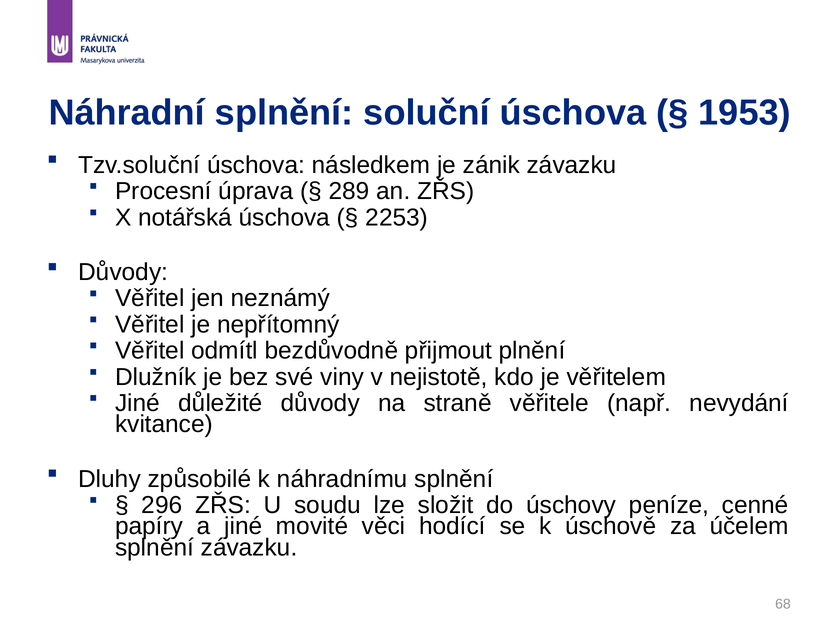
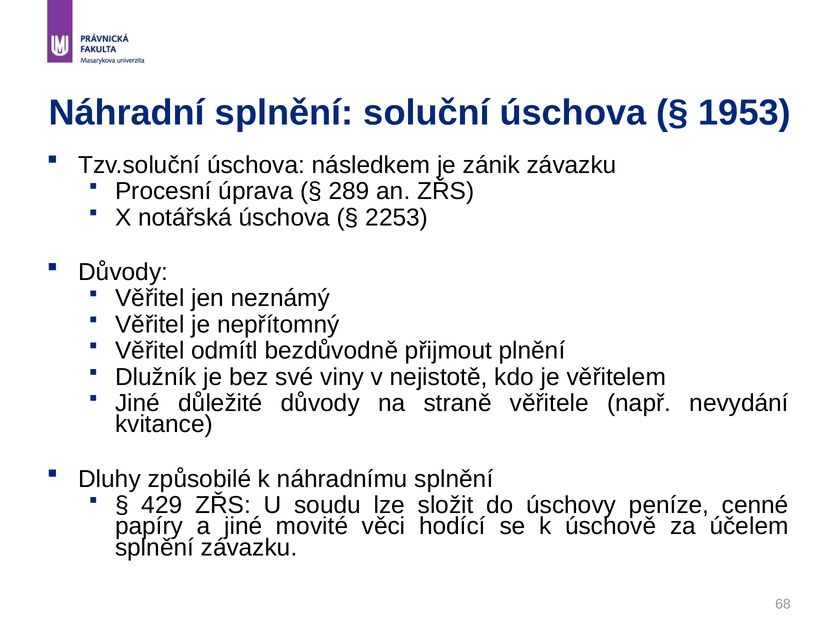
296: 296 -> 429 (162, 505)
